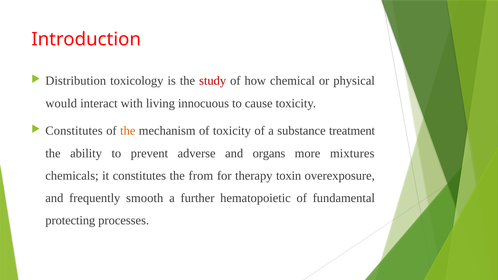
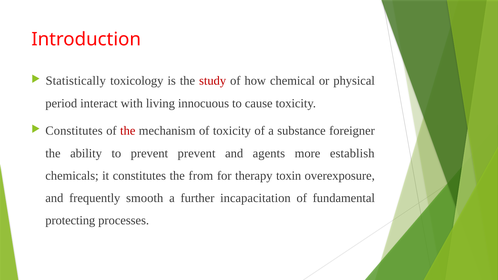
Distribution: Distribution -> Statistically (76, 81)
would: would -> period (61, 103)
the colour: orange -> red (128, 131)
treatment: treatment -> foreigner (352, 131)
prevent adverse: adverse -> prevent (197, 153)
organs: organs -> agents (269, 153)
mixtures: mixtures -> establish (352, 153)
hematopoietic: hematopoietic -> incapacitation (255, 198)
